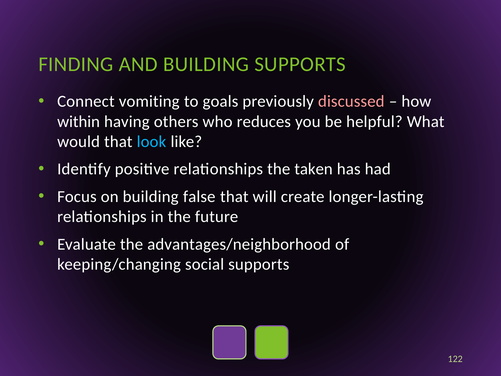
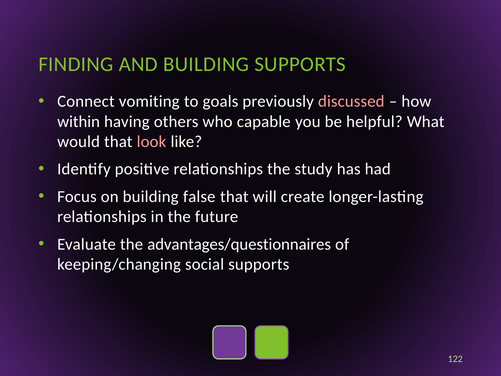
reduces: reduces -> capable (264, 121)
look colour: light blue -> pink (151, 141)
taken: taken -> study (313, 169)
advantages/neighborhood: advantages/neighborhood -> advantages/questionnaires (239, 244)
